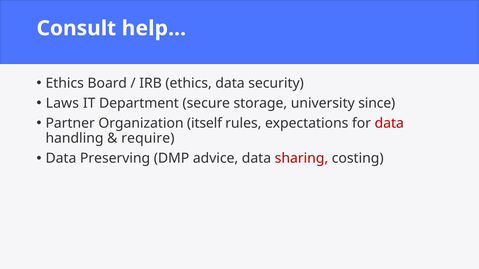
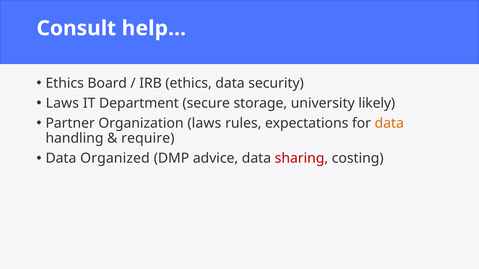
since: since -> likely (377, 103)
Organization itself: itself -> laws (204, 123)
data colour: red -> orange (389, 123)
Preserving: Preserving -> Organized (115, 159)
